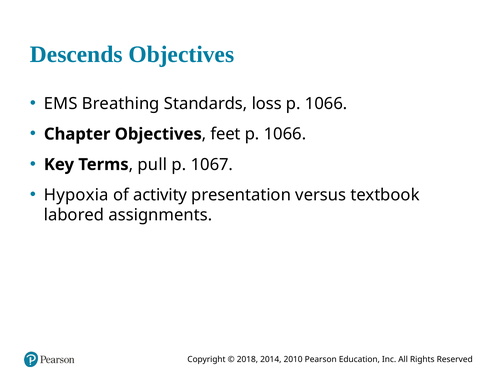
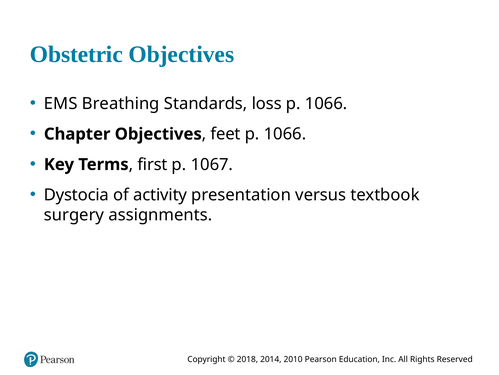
Descends: Descends -> Obstetric (76, 54)
pull: pull -> first (152, 164)
Hypoxia: Hypoxia -> Dystocia (76, 195)
labored: labored -> surgery (74, 214)
